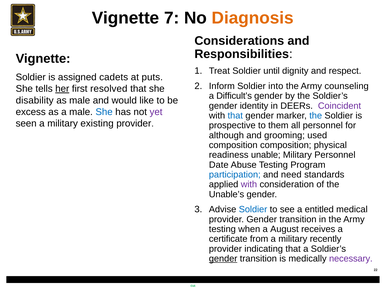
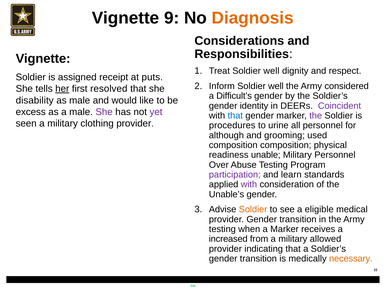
7: 7 -> 9 (172, 18)
Treat Soldier until: until -> well (271, 71)
cadets: cadets -> receipt (114, 77)
Inform Soldier into: into -> well (276, 86)
counseling: counseling -> considered (347, 86)
She colour: blue -> purple (104, 112)
the colour: blue -> purple (316, 116)
existing: existing -> clothing (97, 124)
prospective: prospective -> procedures (232, 126)
them: them -> urine (278, 126)
Date: Date -> Over (219, 165)
participation colour: blue -> purple (235, 175)
need: need -> learn (291, 175)
Soldier colour: blue -> orange (253, 210)
entitled: entitled -> eligible (319, 210)
a August: August -> Marker (284, 230)
certificate: certificate -> increased (228, 239)
recently: recently -> allowed (326, 239)
gender underline: present -> none (223, 259)
necessary colour: purple -> orange (351, 259)
